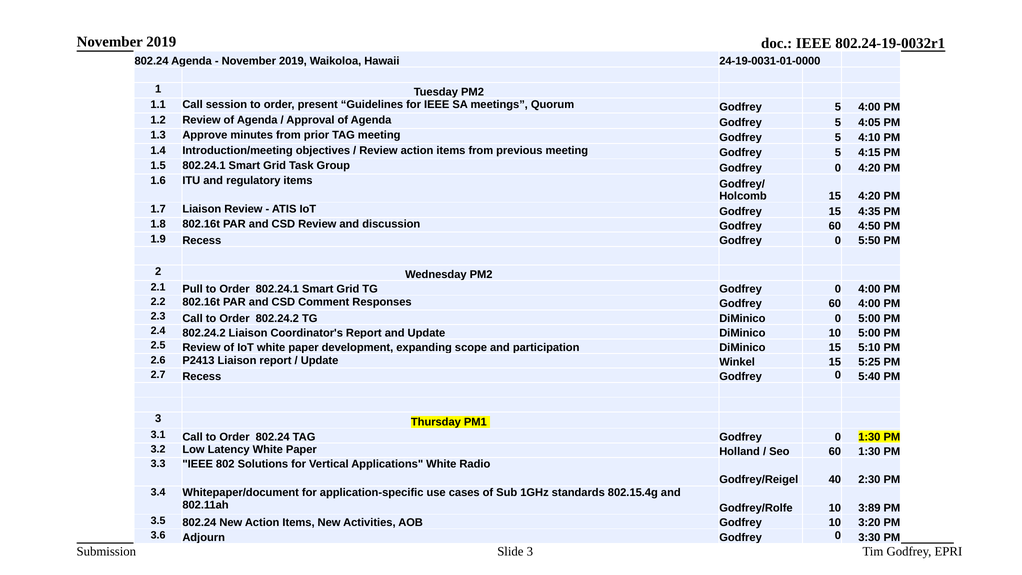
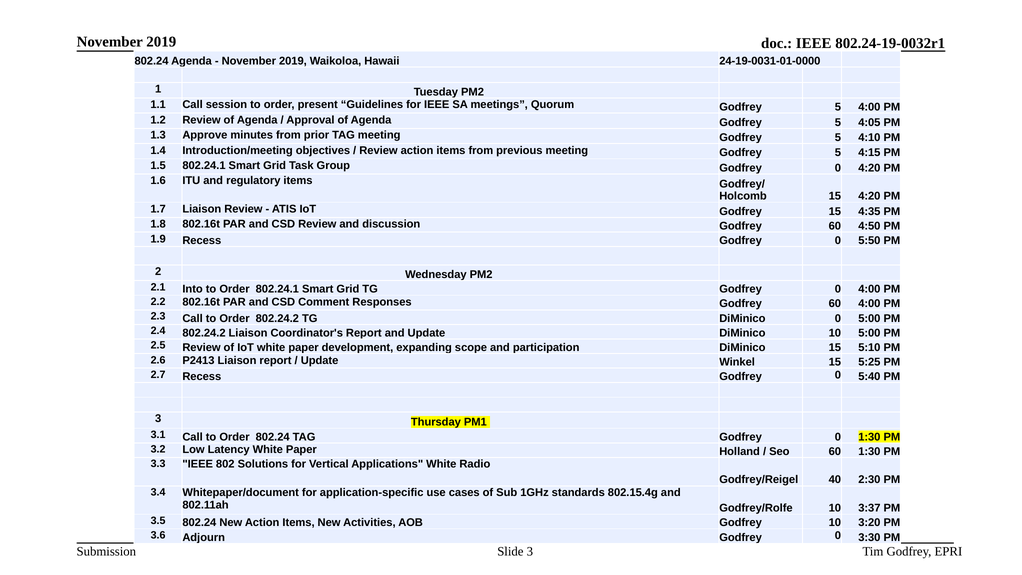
Pull: Pull -> Into (193, 289)
3:89: 3:89 -> 3:37 (869, 508)
